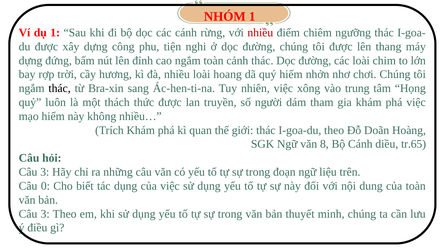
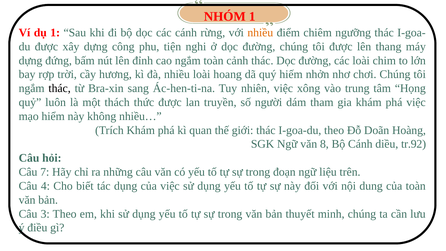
nhiều colour: red -> orange (260, 33)
tr.65: tr.65 -> tr.92 (414, 144)
3: 3 -> 7 (45, 172)
0: 0 -> 4 (45, 186)
